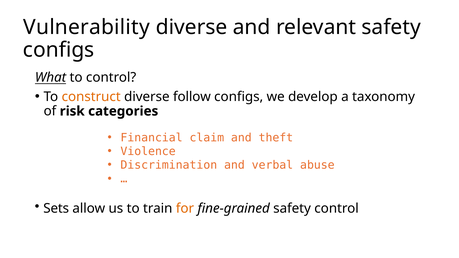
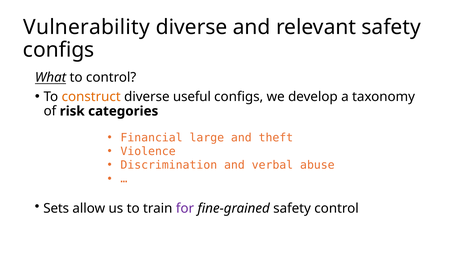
follow: follow -> useful (192, 97)
claim: claim -> large (207, 138)
for colour: orange -> purple (185, 209)
